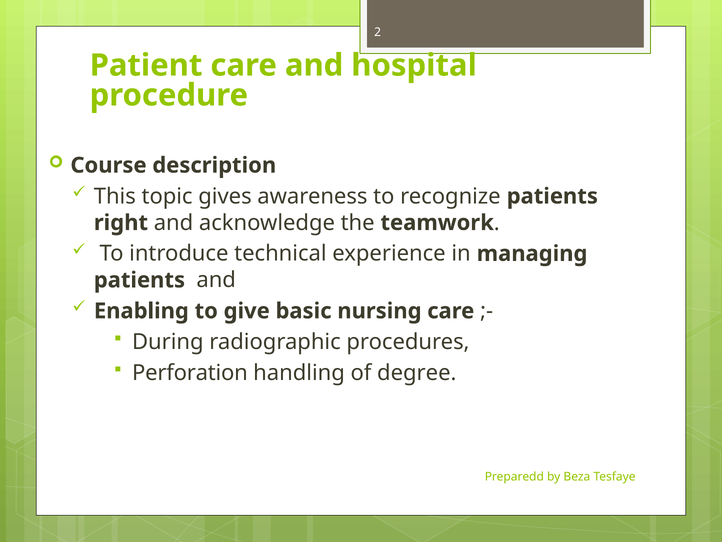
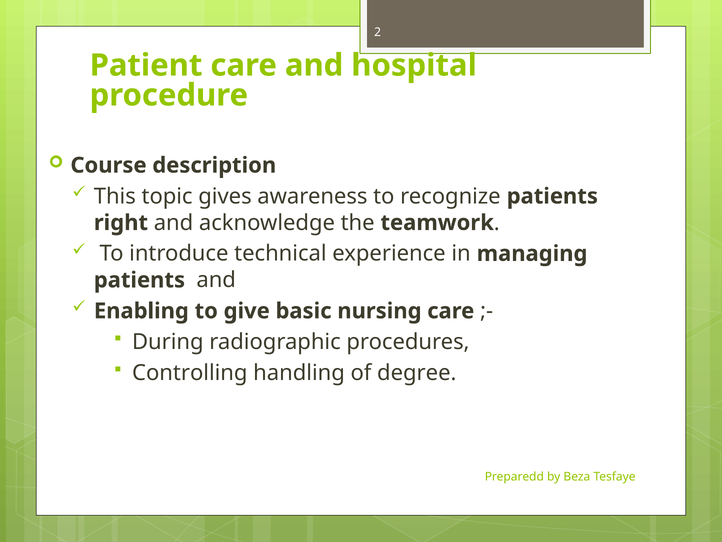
Perforation: Perforation -> Controlling (190, 372)
